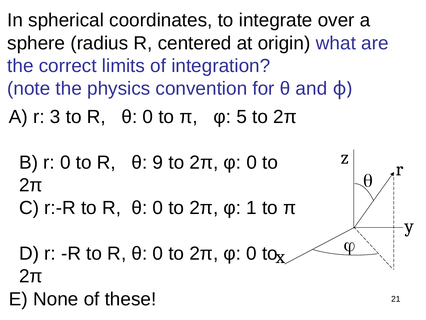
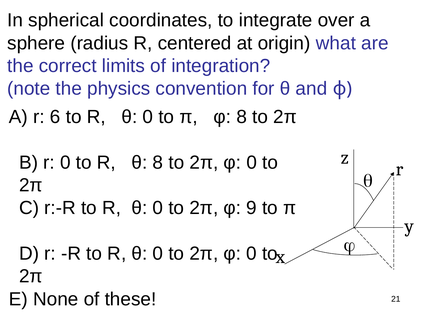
3: 3 -> 6 (55, 117)
φ 5: 5 -> 8 (242, 117)
θ 9: 9 -> 8 (158, 162)
1: 1 -> 9 (252, 208)
